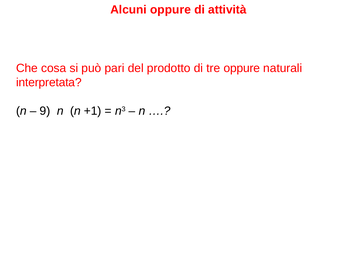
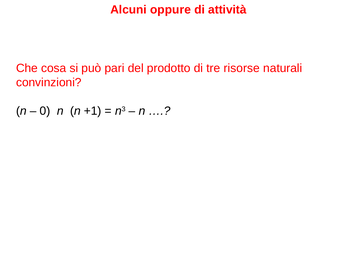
tre oppure: oppure -> risorse (242, 68)
interpretata: interpretata -> convinzioni (49, 82)
9: 9 -> 0 (45, 111)
